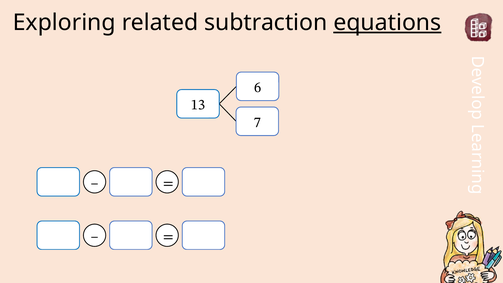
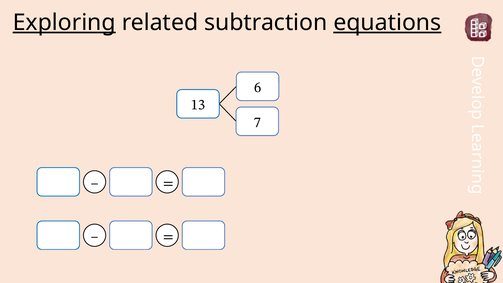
Exploring underline: none -> present (64, 23)
